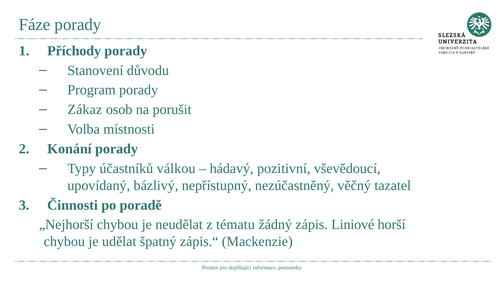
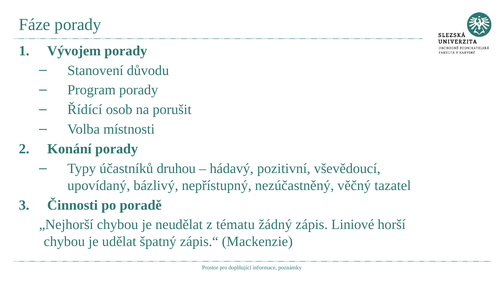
Příchody: Příchody -> Vývojem (74, 51)
Zákaz: Zákaz -> Řídící (85, 109)
válkou: válkou -> druhou (176, 168)
